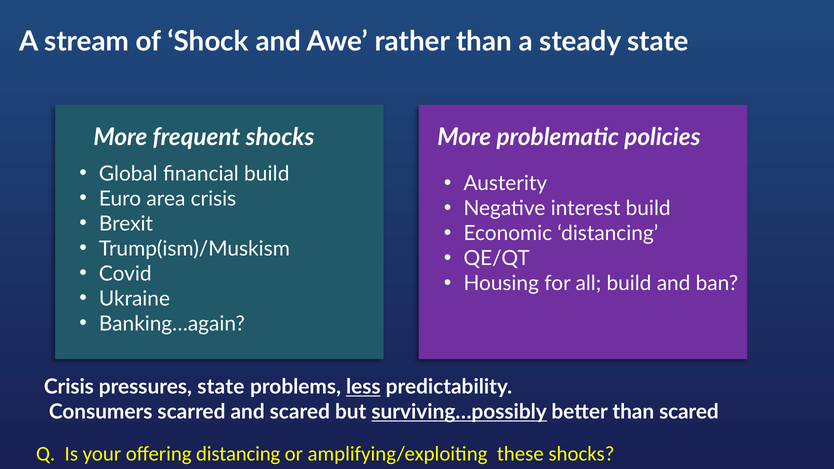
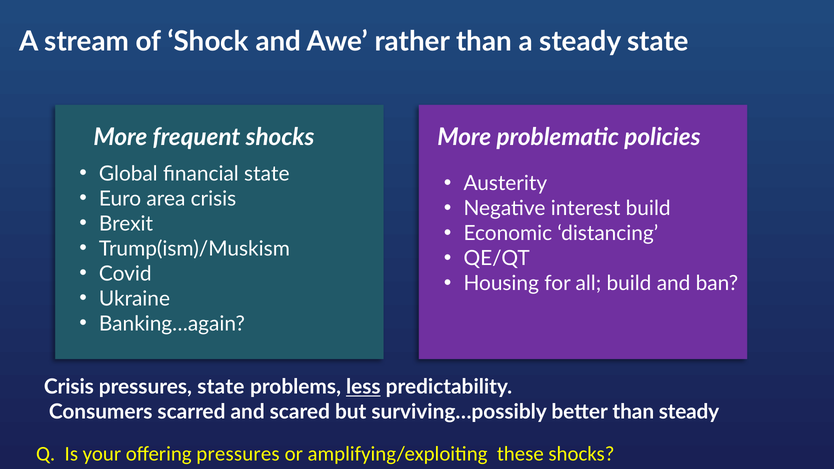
financial build: build -> state (267, 174)
surviving…possibly underline: present -> none (459, 412)
than scared: scared -> steady (689, 412)
offering distancing: distancing -> pressures (238, 454)
